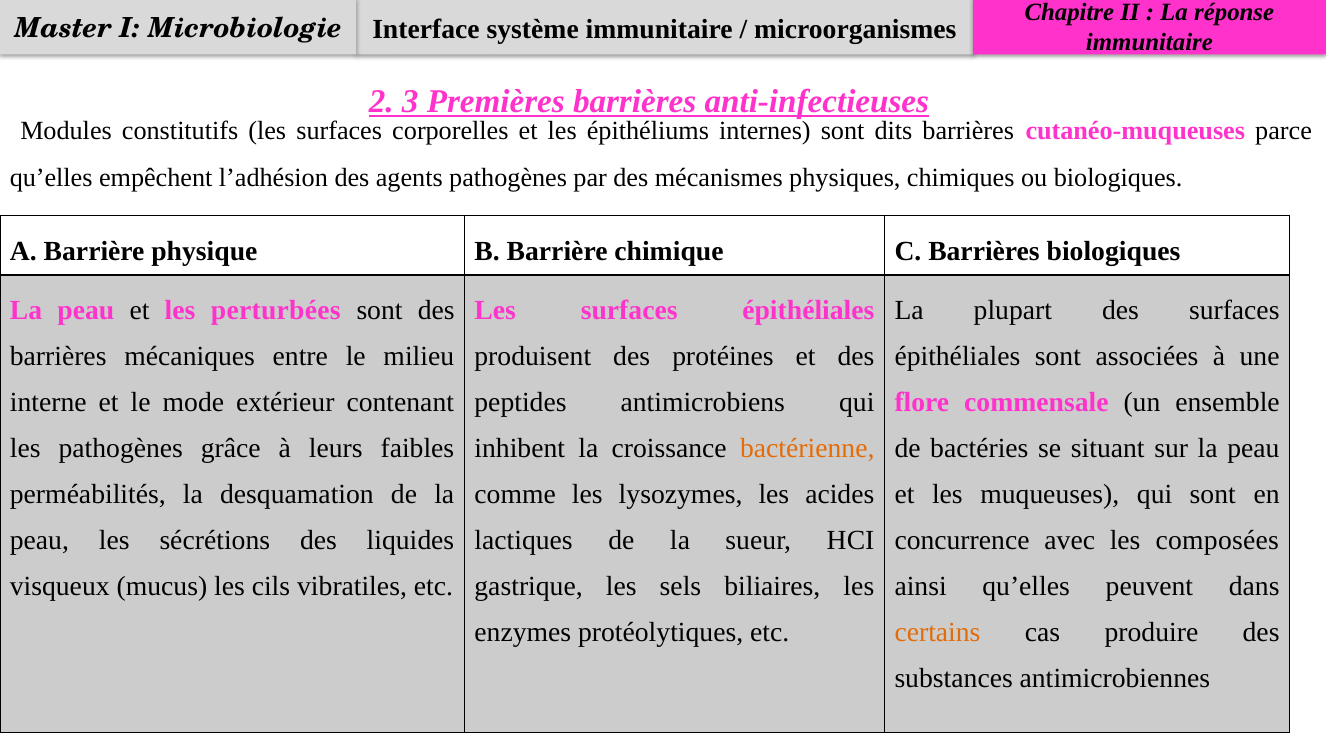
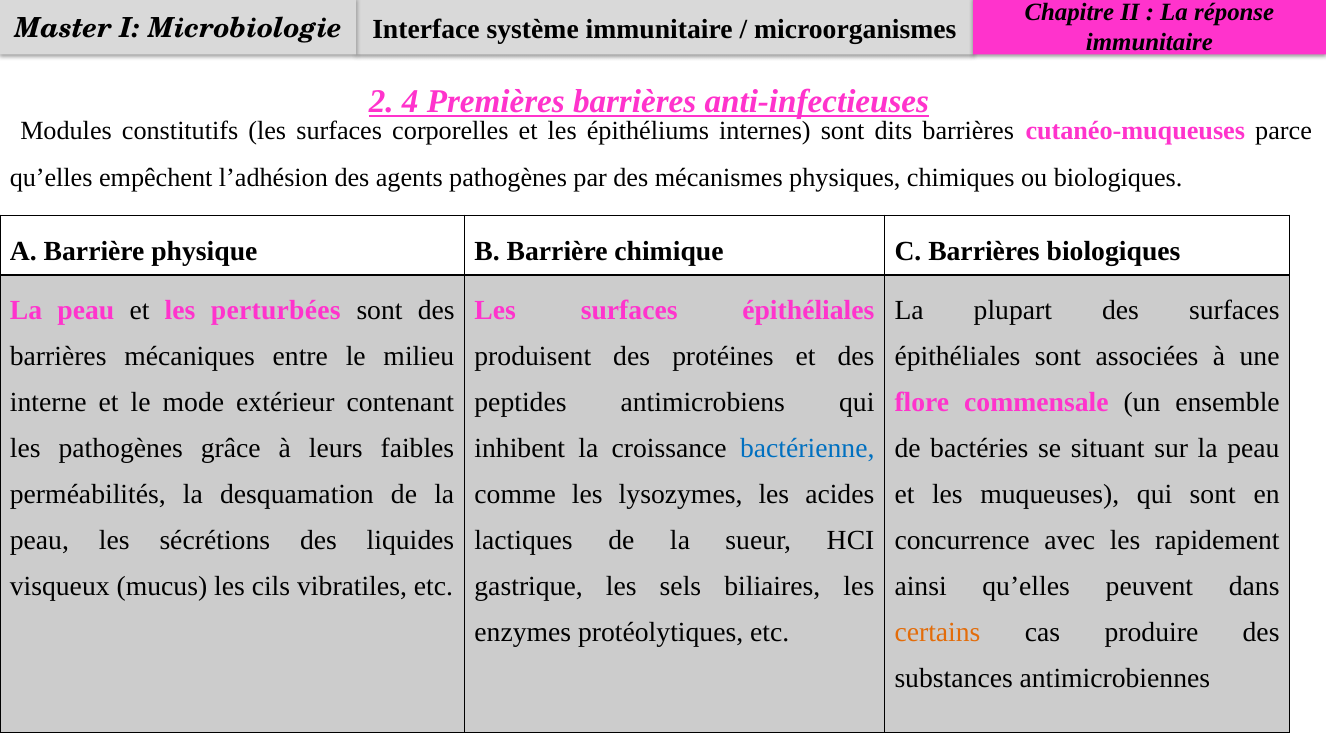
3: 3 -> 4 (410, 101)
bactérienne colour: orange -> blue (807, 449)
composées: composées -> rapidement (1217, 541)
